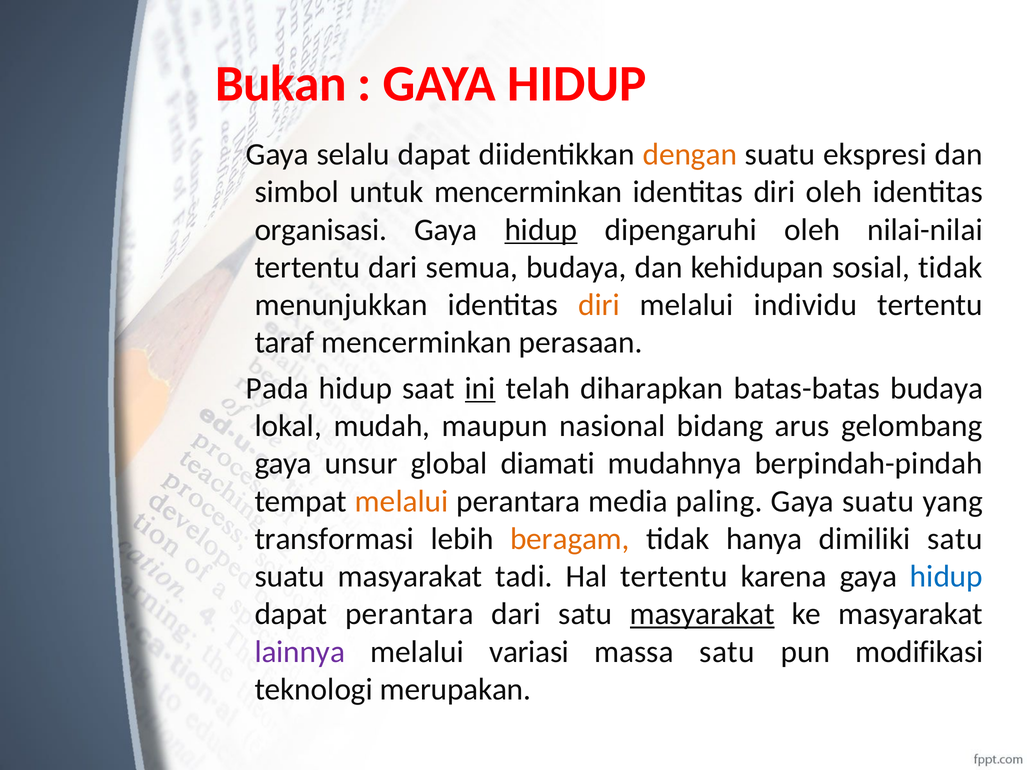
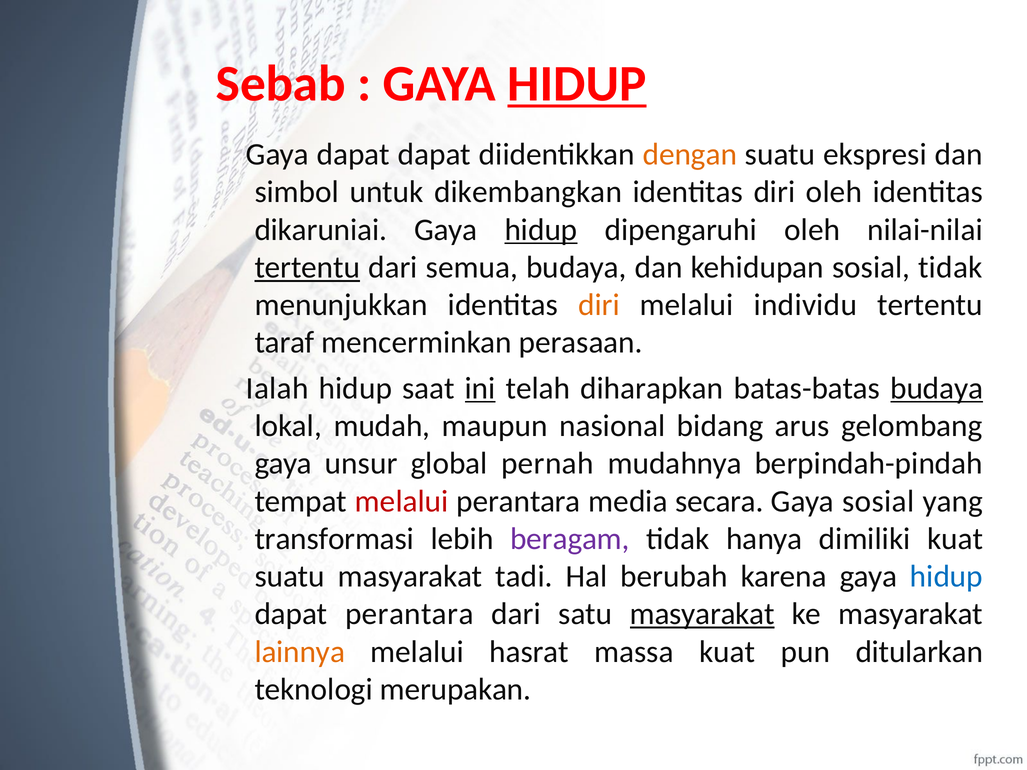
Bukan: Bukan -> Sebab (281, 84)
HIDUP underline: none -> present (577, 84)
Gaya selalu: selalu -> dapat (353, 155)
untuk mencerminkan: mencerminkan -> dikembangkan (528, 192)
organisasi: organisasi -> dikaruniai (321, 230)
tertentu underline: none -> present (307, 267)
Pada: Pada -> Ialah (277, 388)
budaya underline: none -> present (937, 388)
diamati: diamati -> pernah (547, 464)
melalui colour: orange -> red (402, 501)
paling: paling -> secara (719, 501)
Gaya suatu: suatu -> sosial (878, 501)
beragam colour: orange -> purple (570, 539)
dimiliki satu: satu -> kuat (955, 539)
Hal tertentu: tertentu -> berubah (674, 577)
lainnya colour: purple -> orange (300, 652)
variasi: variasi -> hasrat (529, 652)
massa satu: satu -> kuat (727, 652)
modifikasi: modifikasi -> ditularkan (919, 652)
